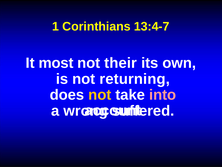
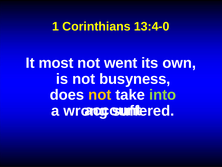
13:4-7: 13:4-7 -> 13:4-0 (152, 26)
their: their -> went (121, 63)
returning: returning -> busyness (135, 79)
into colour: pink -> light green (163, 94)
